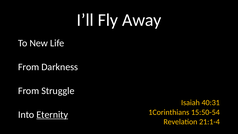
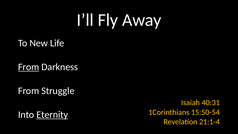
From underline: none -> present (29, 67)
